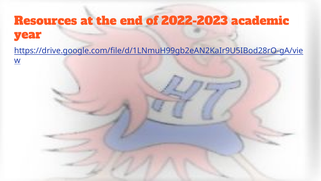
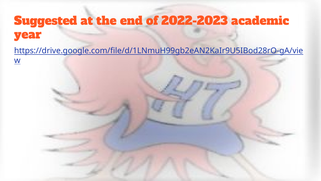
Resources: Resources -> Suggested (46, 21)
